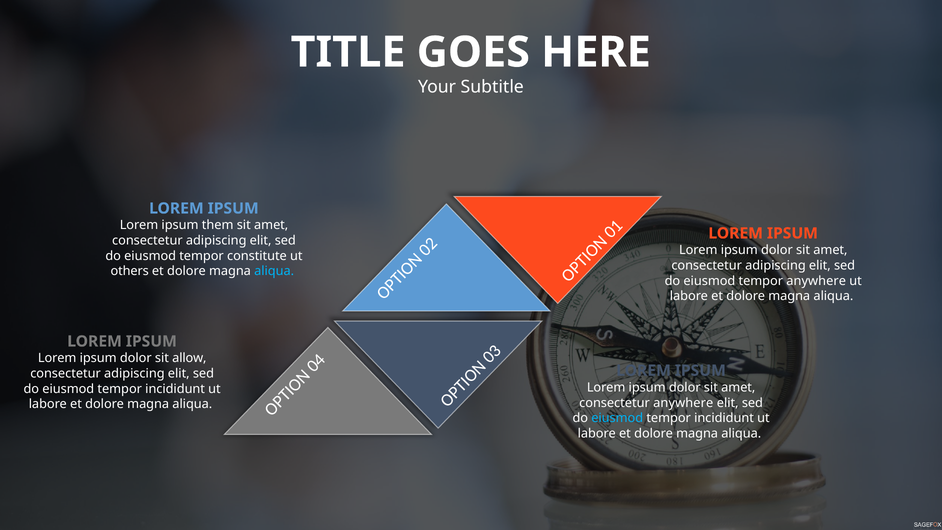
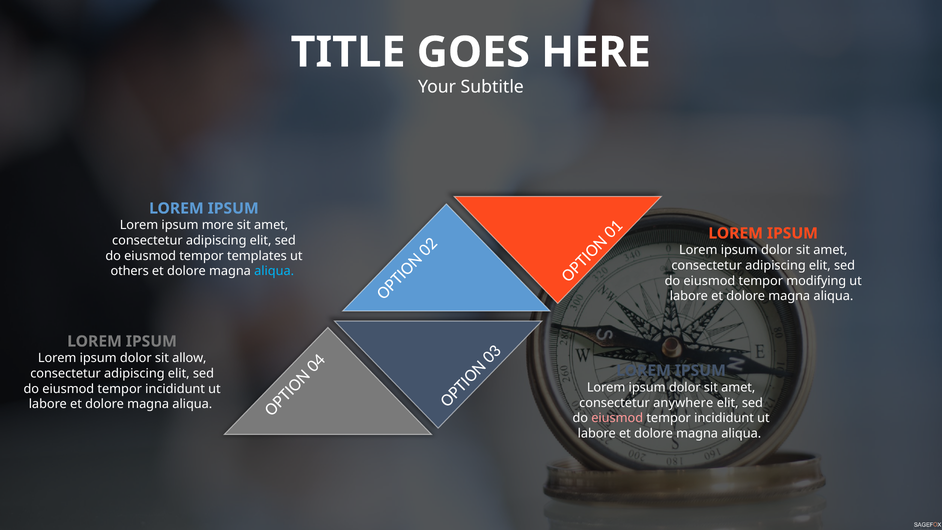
them: them -> more (218, 225)
constitute: constitute -> templates (257, 256)
tempor anywhere: anywhere -> modifying (816, 281)
eiusmod colour: light blue -> pink (617, 418)
